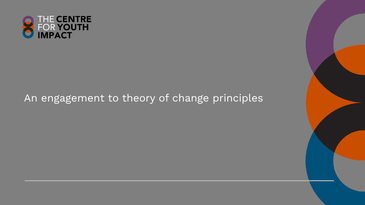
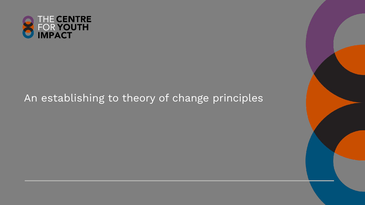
engagement: engagement -> establishing (73, 98)
